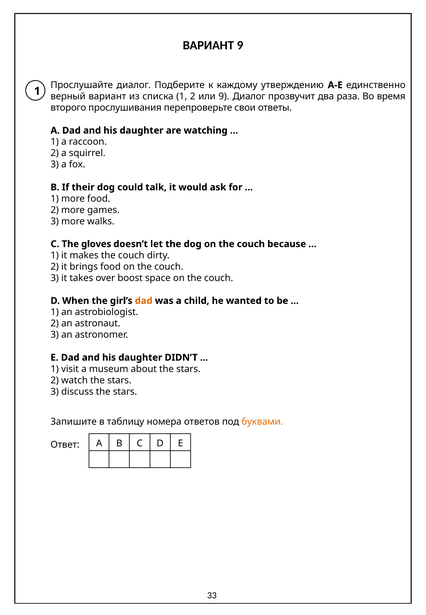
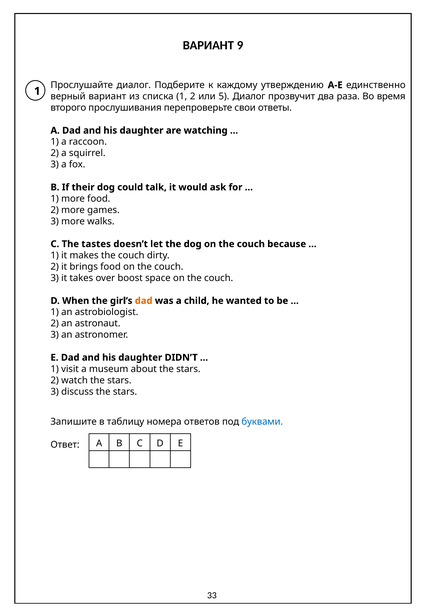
или 9: 9 -> 5 (224, 96)
gloves: gloves -> tastes (96, 244)
буквами colour: orange -> blue (262, 422)
